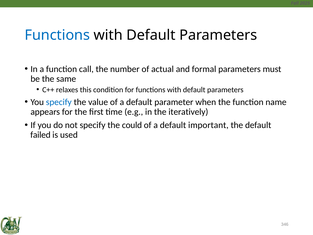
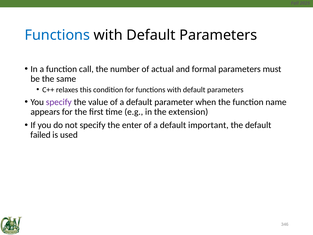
specify colour: blue -> purple (59, 102)
iteratively: iteratively -> extension (188, 112)
could: could -> enter (132, 125)
